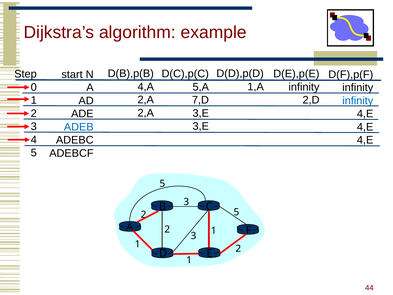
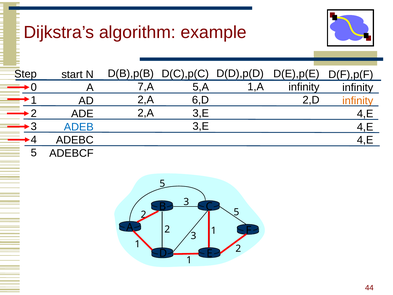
4,A: 4,A -> 7,A (146, 87)
7,D: 7,D -> 6,D (200, 100)
infinity colour: blue -> orange (358, 101)
